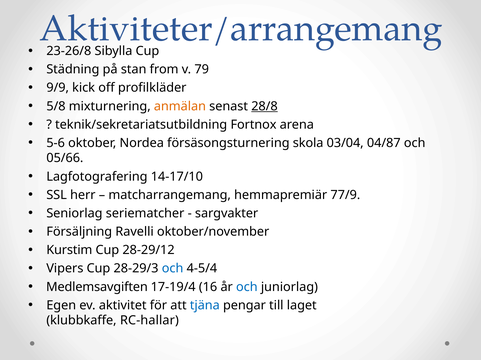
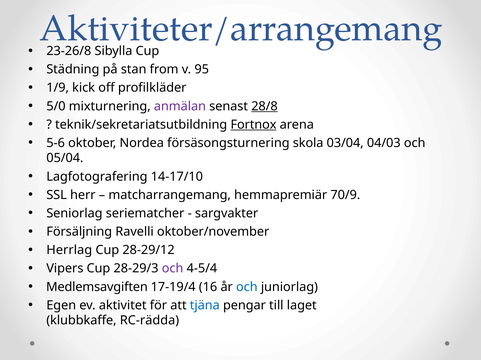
79: 79 -> 95 (202, 70)
9/9: 9/9 -> 1/9 (58, 88)
5/8: 5/8 -> 5/0 (56, 106)
anmälan colour: orange -> purple (180, 106)
Fortnox underline: none -> present (253, 125)
04/87: 04/87 -> 04/03 (384, 143)
05/66: 05/66 -> 05/04 (65, 158)
77/9: 77/9 -> 70/9 (345, 195)
Kurstim: Kurstim -> Herrlag (69, 251)
och colour: blue -> purple (173, 269)
RC-hallar: RC-hallar -> RC-rädda (149, 321)
